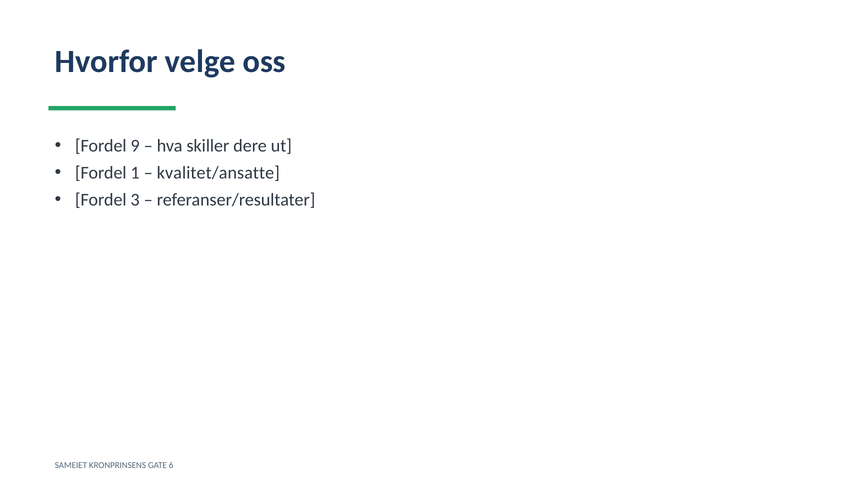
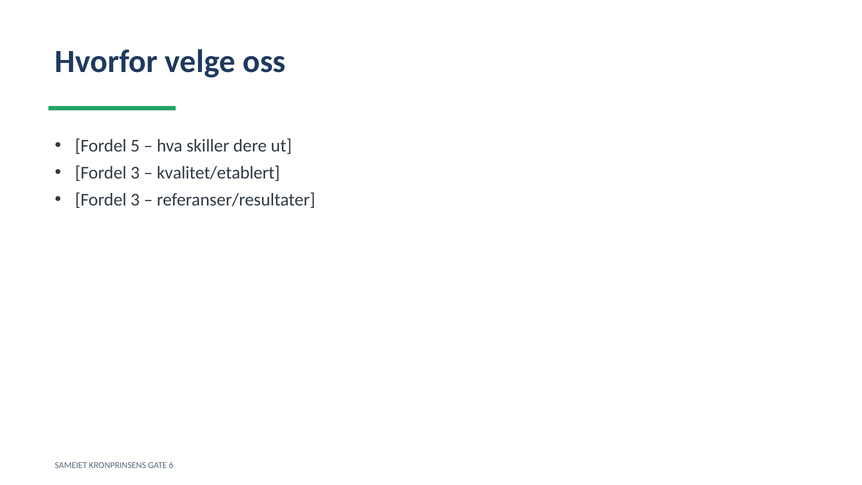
9: 9 -> 5 (135, 146)
1: 1 -> 3 (135, 173)
kvalitet/ansatte: kvalitet/ansatte -> kvalitet/etablert (218, 173)
